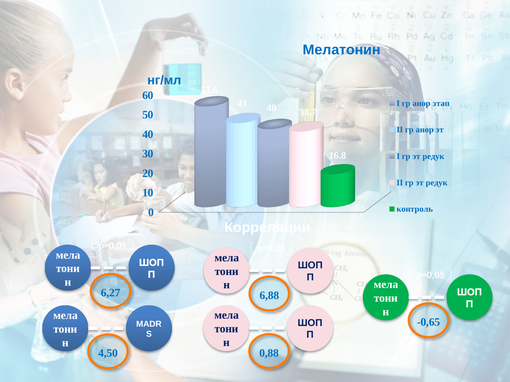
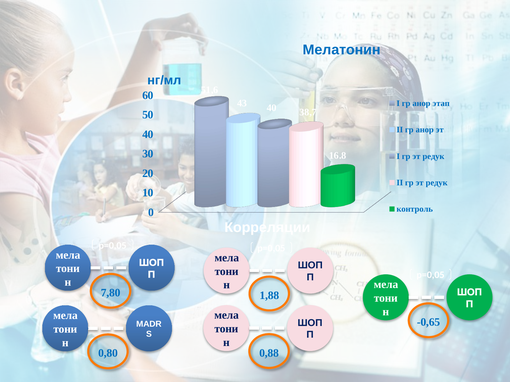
6,27: 6,27 -> 7,80 (111, 293)
6,88: 6,88 -> 1,88 (269, 296)
4,50: 4,50 -> 0,80 (108, 354)
